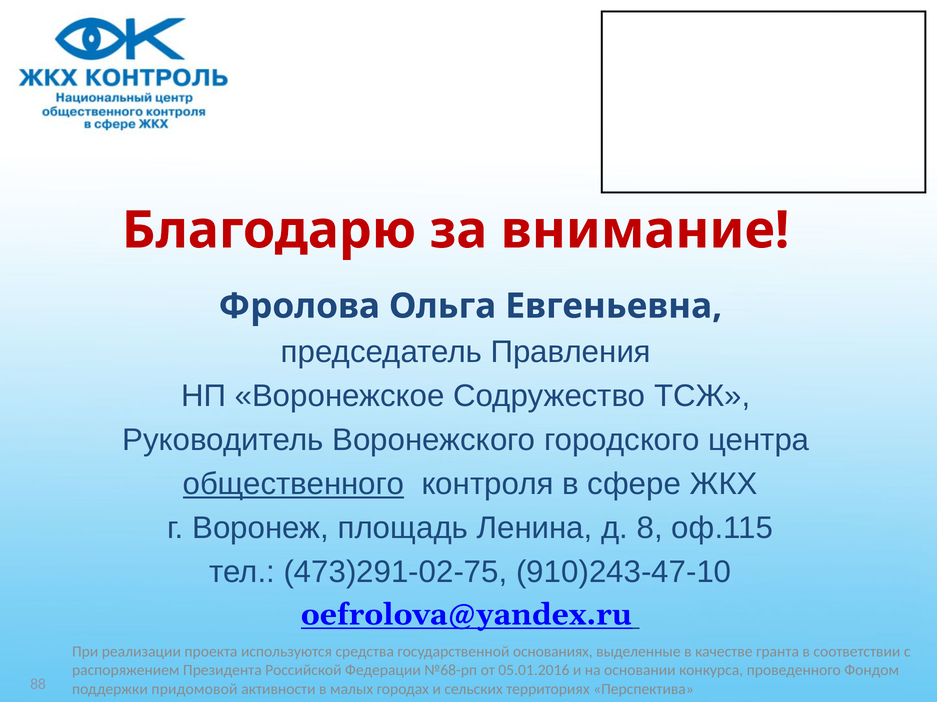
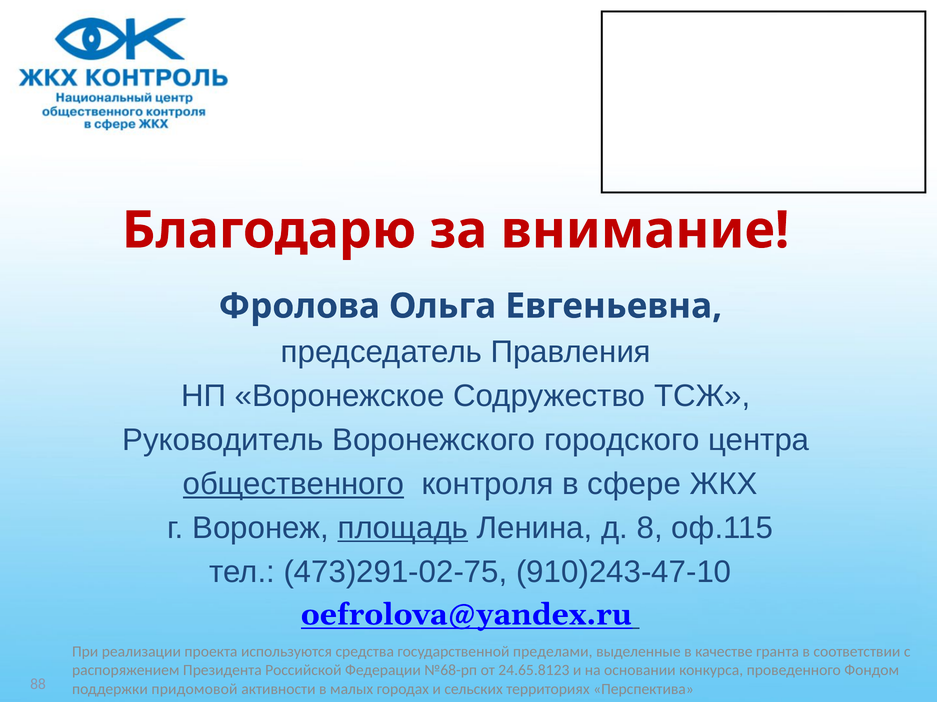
площадь underline: none -> present (403, 528)
основаниях: основаниях -> пределами (553, 652)
05.01.2016: 05.01.2016 -> 24.65.8123 (534, 671)
